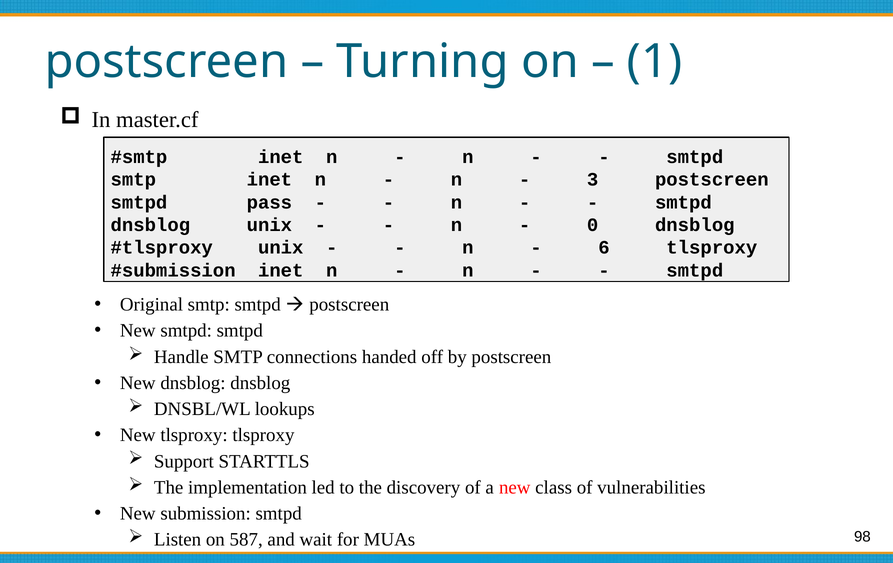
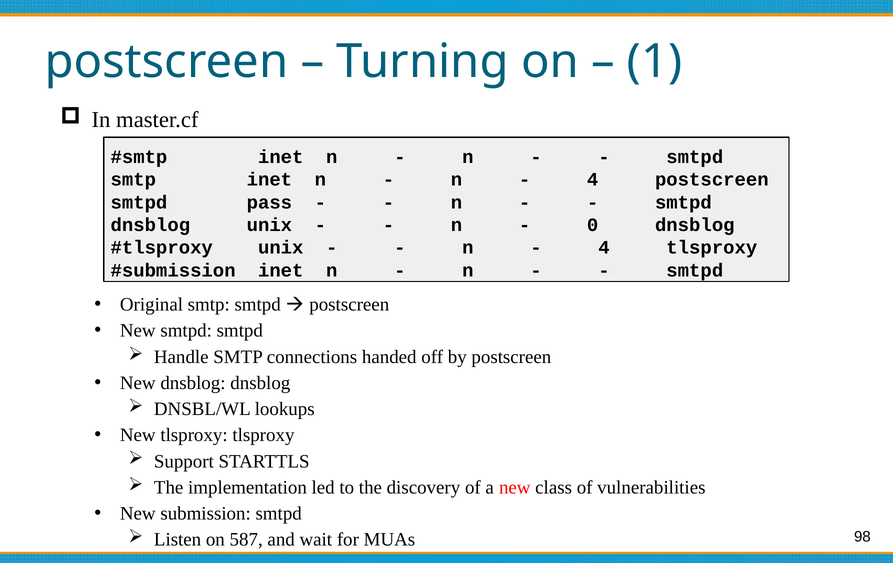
3: 3 -> 4 (593, 179)
6: 6 -> 4 (604, 248)
